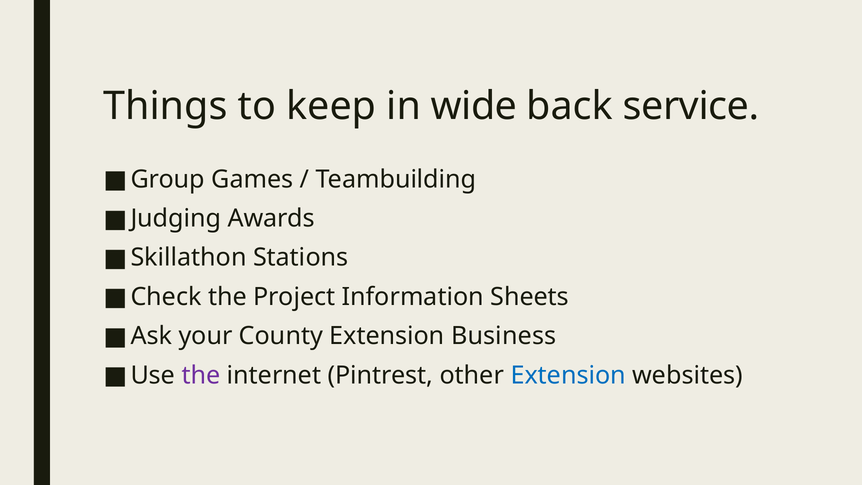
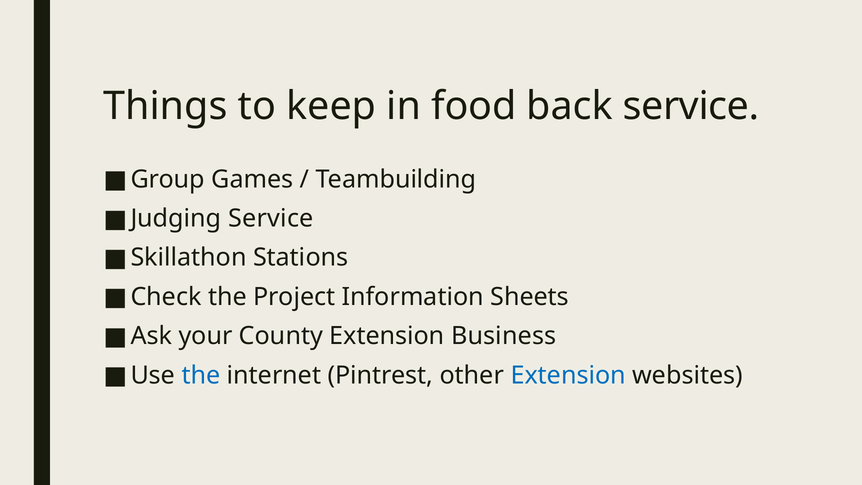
wide: wide -> food (474, 106)
Judging Awards: Awards -> Service (271, 218)
the colour: purple -> blue (201, 375)
